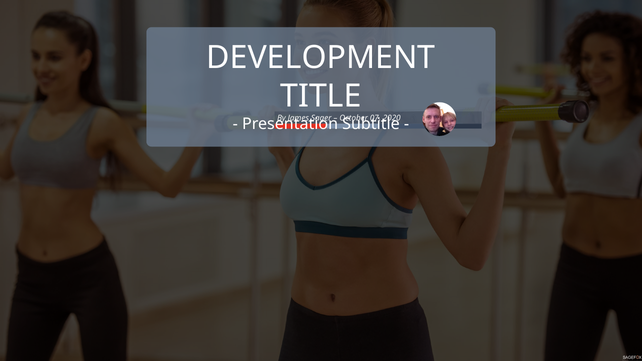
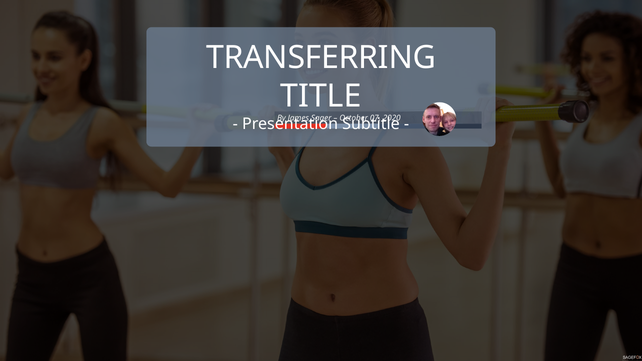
DEVELOPMENT: DEVELOPMENT -> TRANSFERRING (321, 58)
